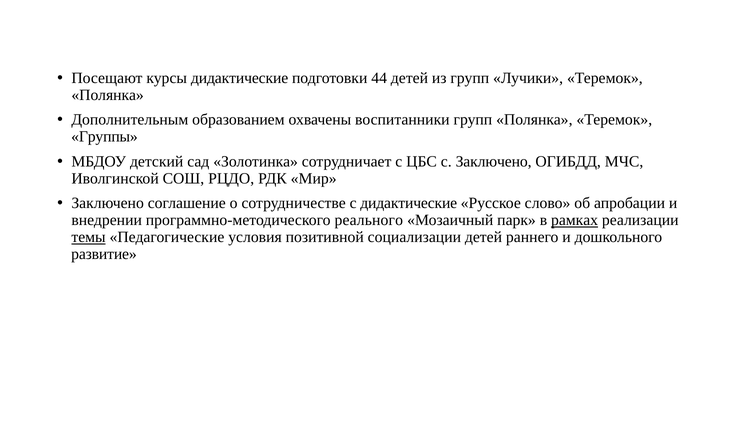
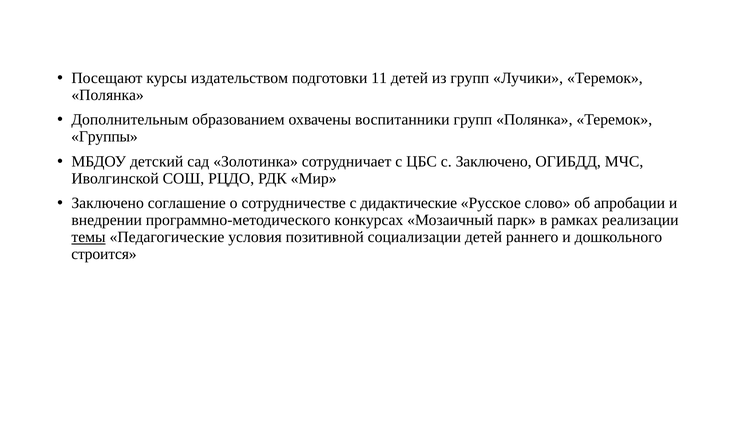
курсы дидактические: дидактические -> издательством (240, 78)
44: 44 -> 11 (379, 78)
реального: реального -> конкурсах (369, 220)
рамках underline: present -> none (575, 220)
развитие: развитие -> строится (104, 254)
